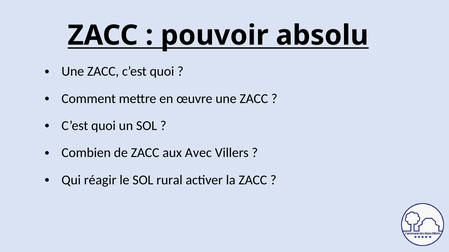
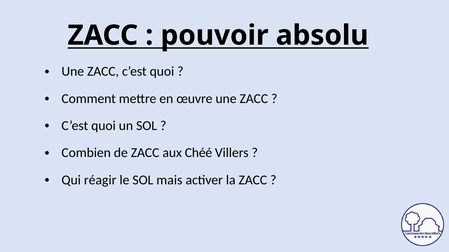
Avec: Avec -> Chéé (199, 153)
rural: rural -> mais (169, 180)
